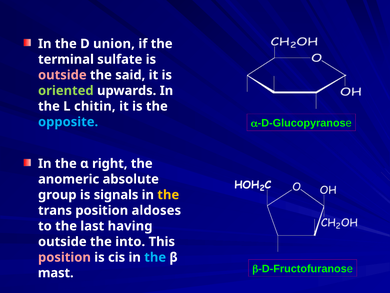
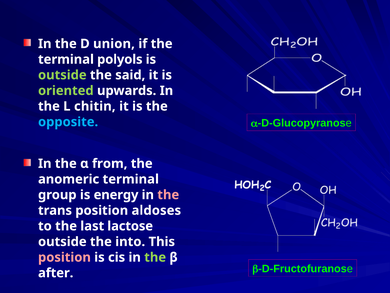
sulfate: sulfate -> polyols (120, 59)
outside colour: pink -> light green (62, 75)
right: right -> from (110, 163)
anomeric absolute: absolute -> terminal (131, 179)
signals: signals -> energy (116, 195)
the colour: yellow -> pink (168, 195)
having: having -> lactose (130, 226)
the colour: light blue -> light green (155, 257)
mast: mast -> after (56, 273)
